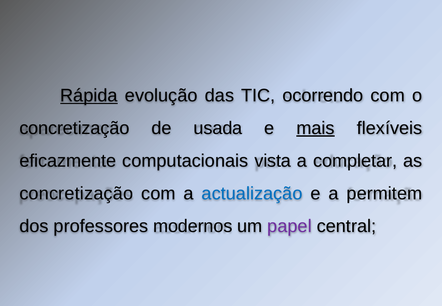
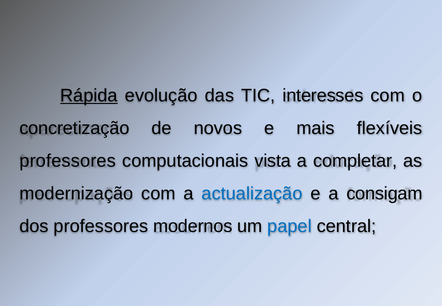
ocorrendo: ocorrendo -> interesses (323, 96)
usada: usada -> novos (218, 128)
mais underline: present -> none (316, 128)
eficazmente: eficazmente -> professores (68, 161)
concretização: concretização -> modernização (76, 194)
permitem: permitem -> consigam (385, 194)
papel colour: purple -> blue (290, 226)
